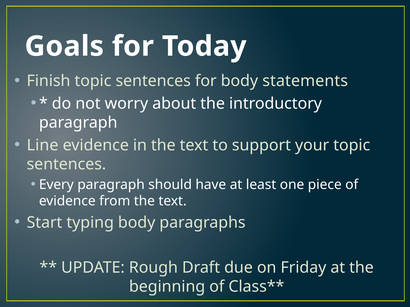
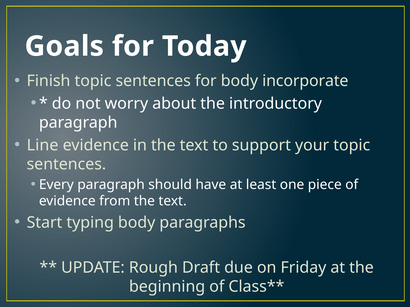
statements: statements -> incorporate (305, 81)
